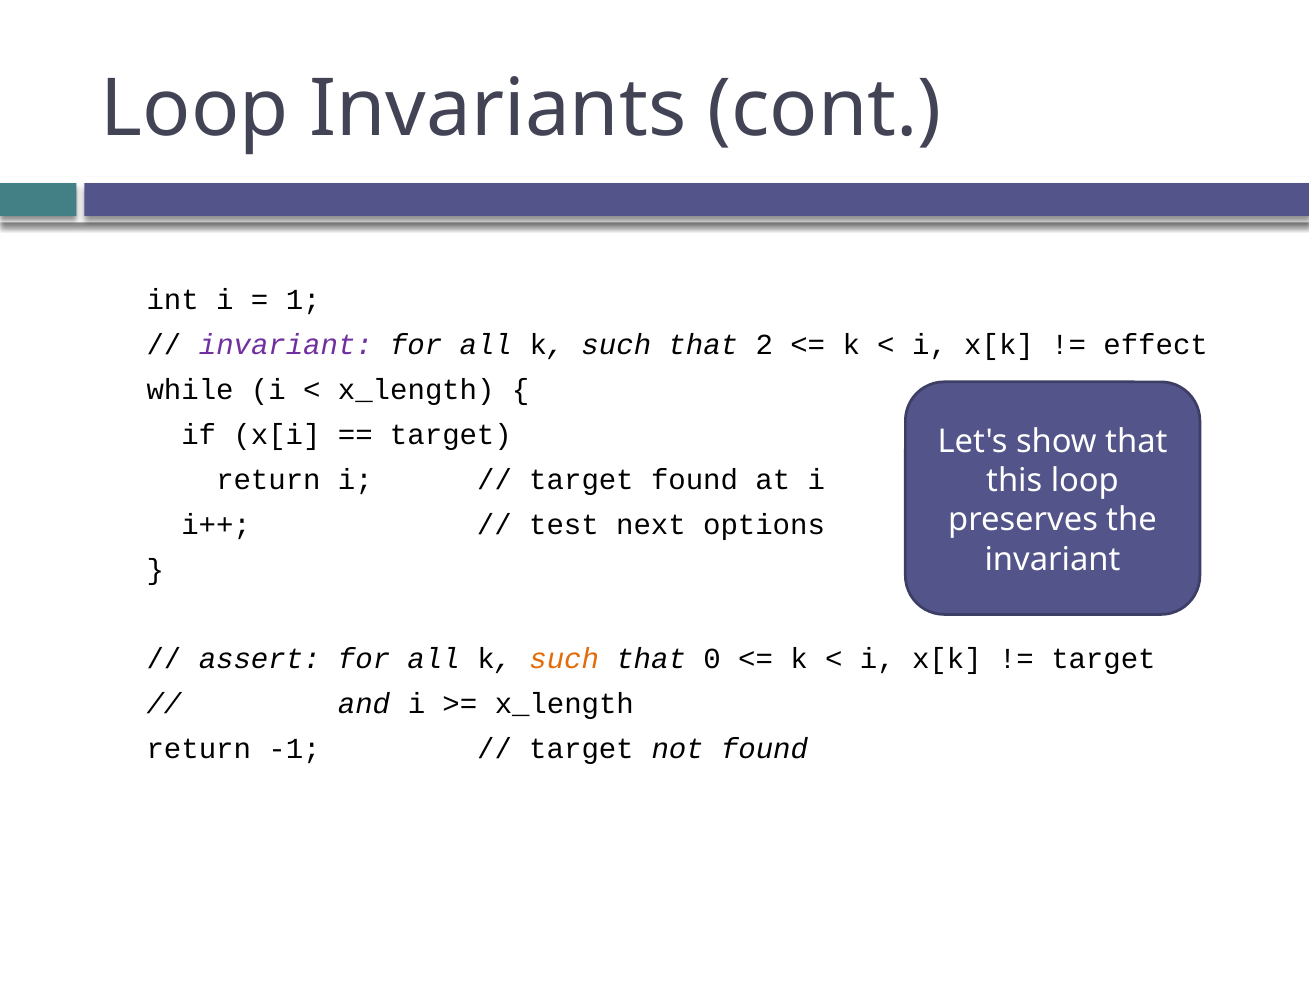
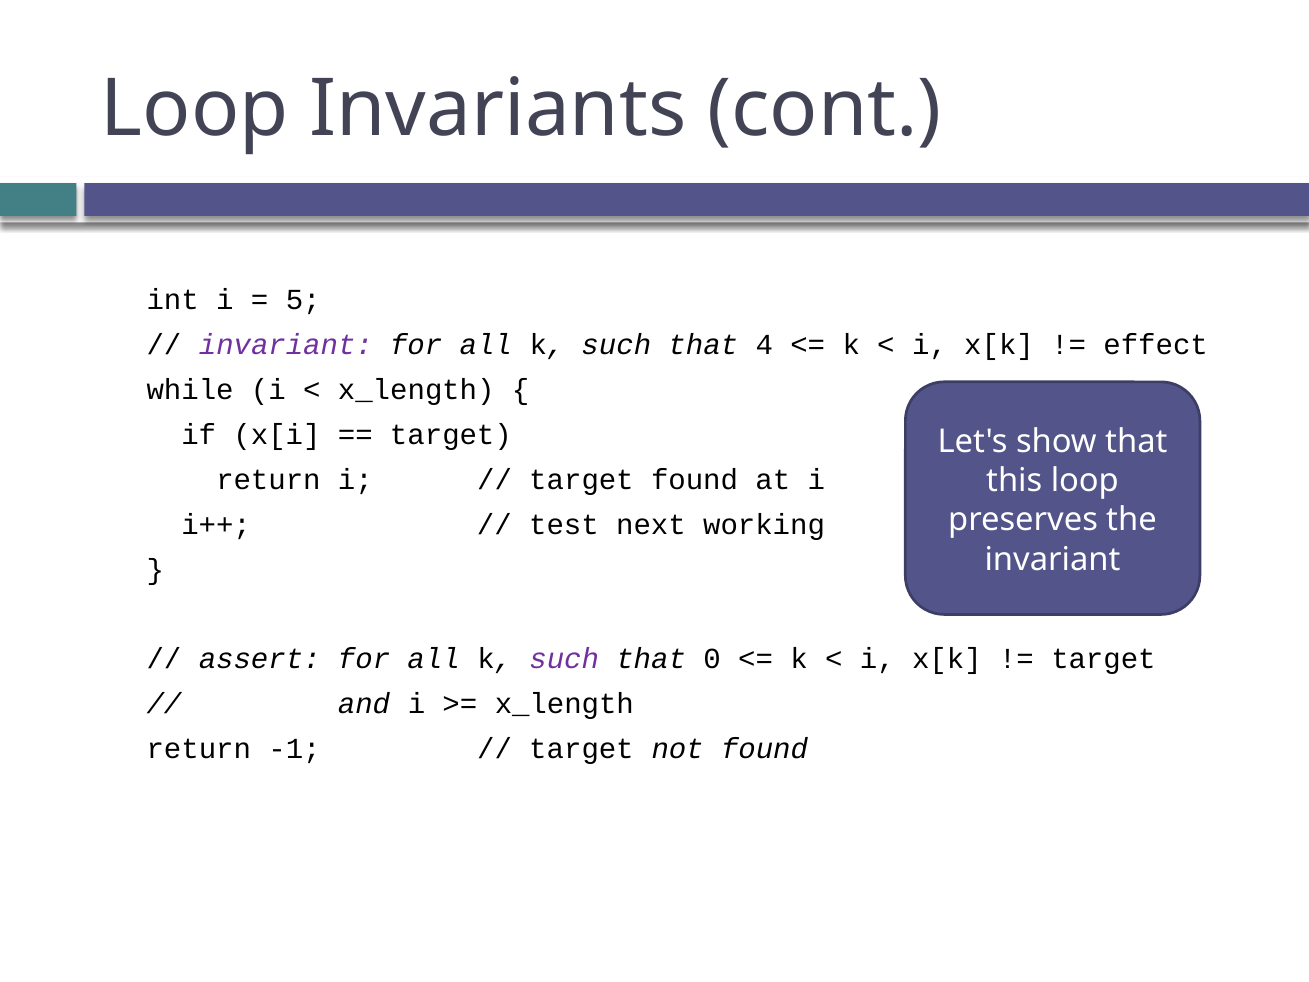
1: 1 -> 5 (303, 300)
2: 2 -> 4 (764, 345)
options: options -> working (764, 524)
such colour: orange -> purple (564, 659)
